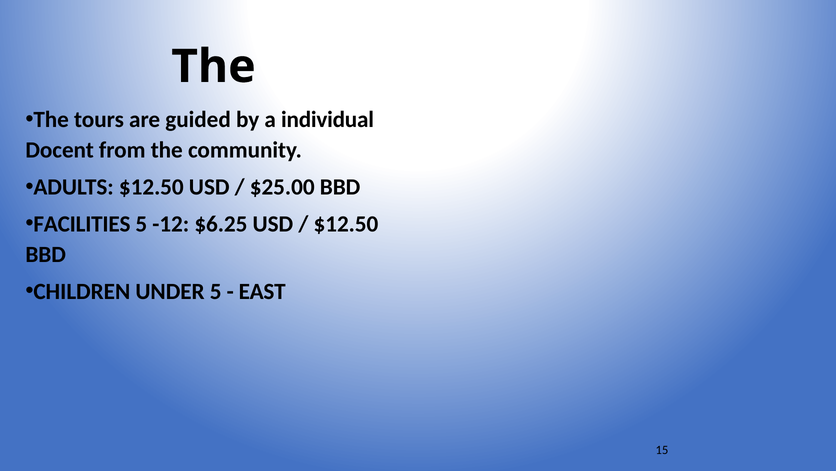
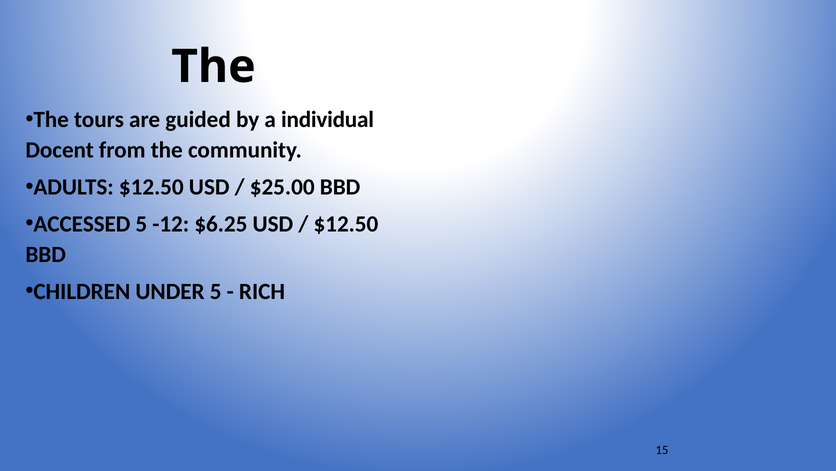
FACILITIES: FACILITIES -> ACCESSED (82, 224)
EAST: EAST -> RICH (262, 291)
